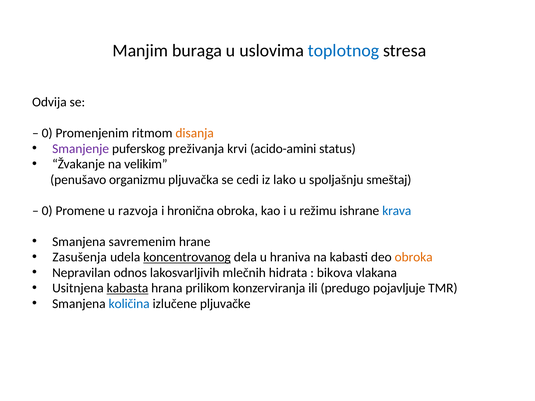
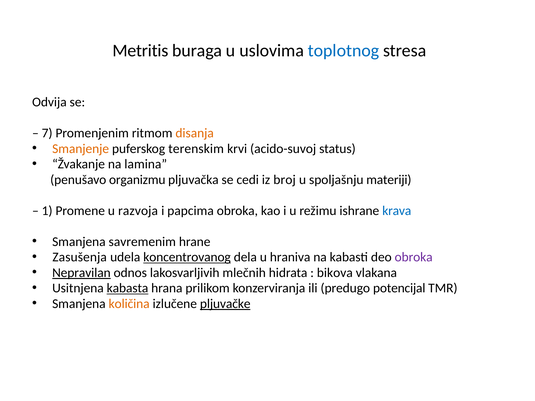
Manjim: Manjim -> Metritis (140, 51)
0: 0 -> 7 (47, 133)
Smanjenje colour: purple -> orange (81, 149)
preživanja: preživanja -> terenskim (196, 149)
acido-amini: acido-amini -> acido-suvoj (283, 149)
velikim: velikim -> lamina (146, 164)
lako: lako -> broj (285, 180)
smeštaj: smeštaj -> materiji (389, 180)
0: 0 -> 1 (47, 211)
hronična: hronična -> papcima (191, 211)
obroka colour: orange -> purple (414, 257)
Nepravilan underline: none -> present (81, 273)
pojavljuje: pojavljuje -> potencijal (399, 288)
količina colour: blue -> orange (129, 304)
pljuvačke underline: none -> present (225, 304)
